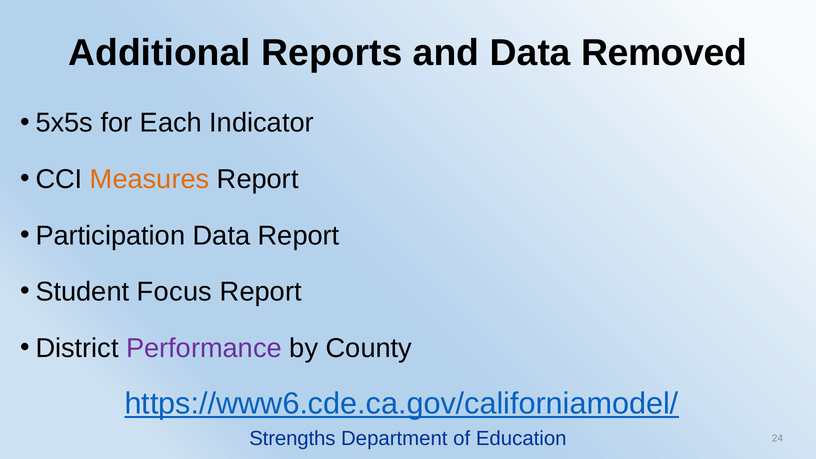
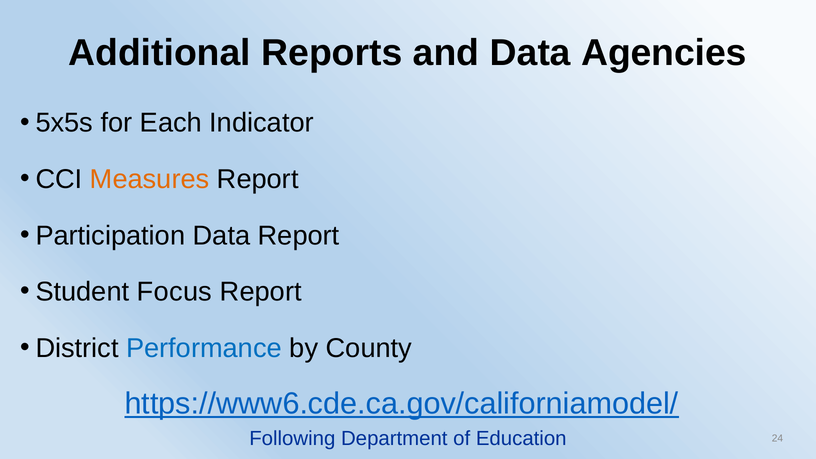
Removed: Removed -> Agencies (664, 53)
Performance colour: purple -> blue (204, 348)
Strengths: Strengths -> Following (292, 439)
